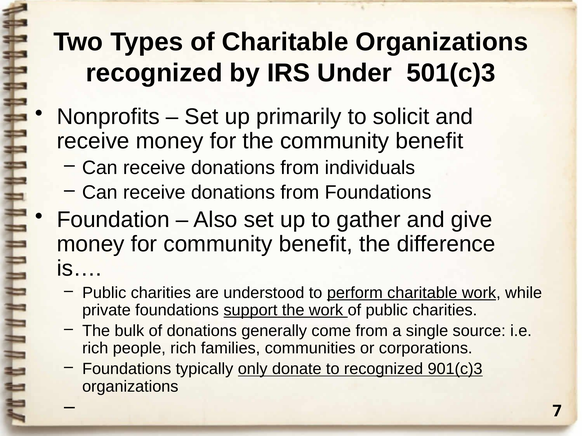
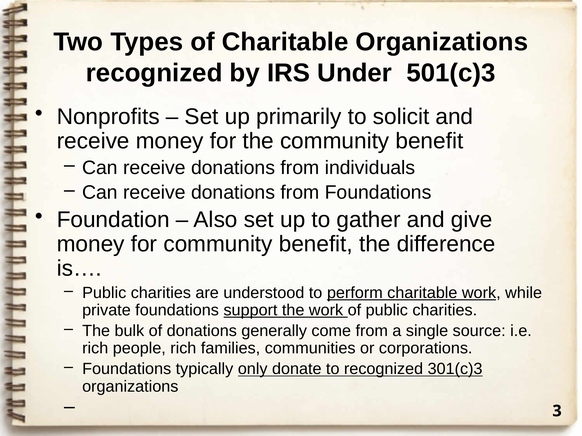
901(c)3: 901(c)3 -> 301(c)3 (455, 369)
7: 7 -> 3 (557, 411)
